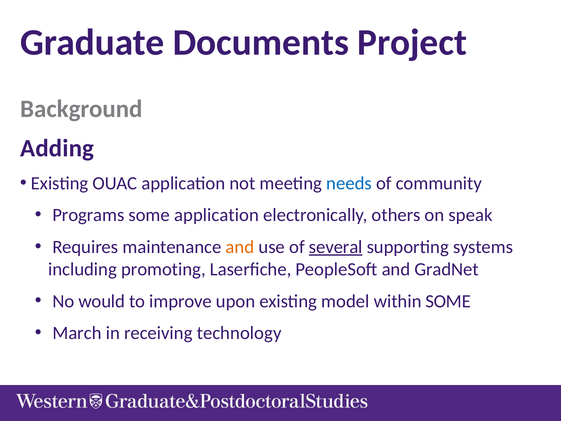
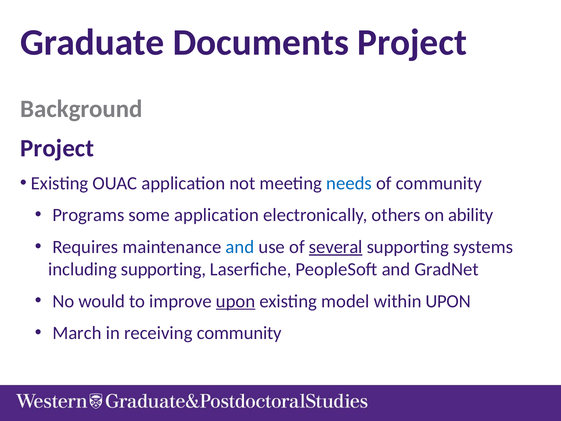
Adding: Adding -> Project (57, 148)
speak: speak -> ability (471, 215)
and colour: orange -> blue (240, 247)
including promoting: promoting -> supporting (163, 269)
upon underline: none -> present (236, 301)
within SOME: SOME -> UPON (448, 301)
receiving technology: technology -> community (239, 333)
